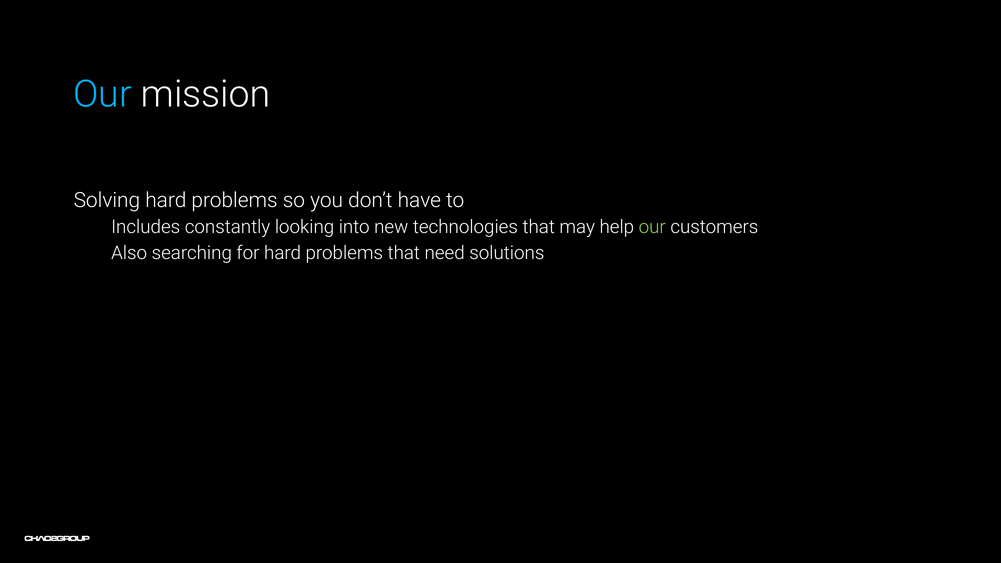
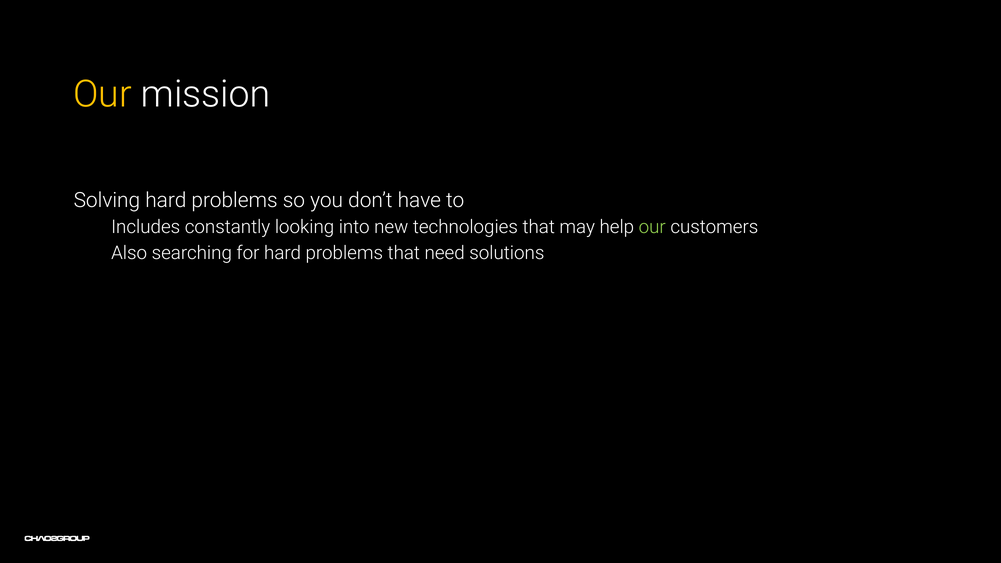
Our colour: light blue -> yellow (102, 94)
